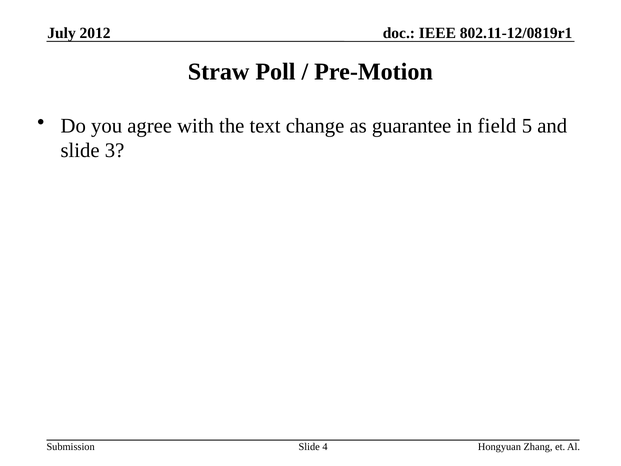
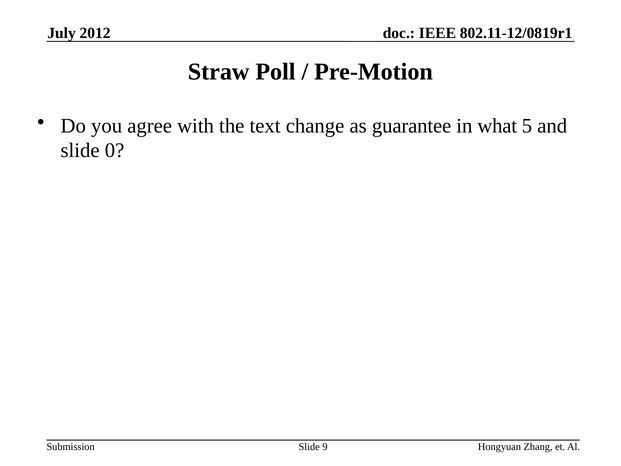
field: field -> what (497, 126)
3: 3 -> 0 (115, 151)
4: 4 -> 9 (325, 447)
